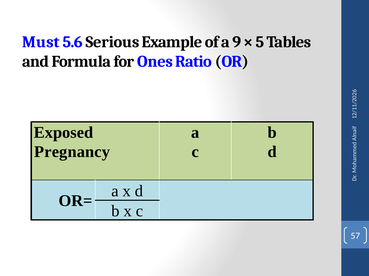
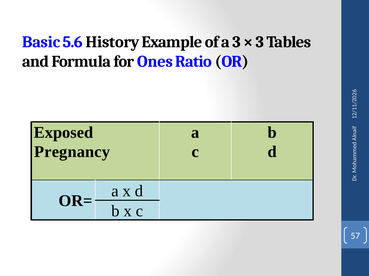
Must: Must -> Basic (41, 42)
Serious: Serious -> History (112, 42)
a 9: 9 -> 3 (237, 42)
5: 5 -> 3 (260, 42)
